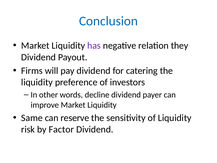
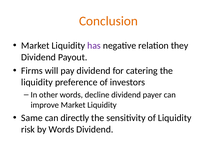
Conclusion colour: blue -> orange (108, 21)
reserve: reserve -> directly (75, 118)
by Factor: Factor -> Words (61, 129)
